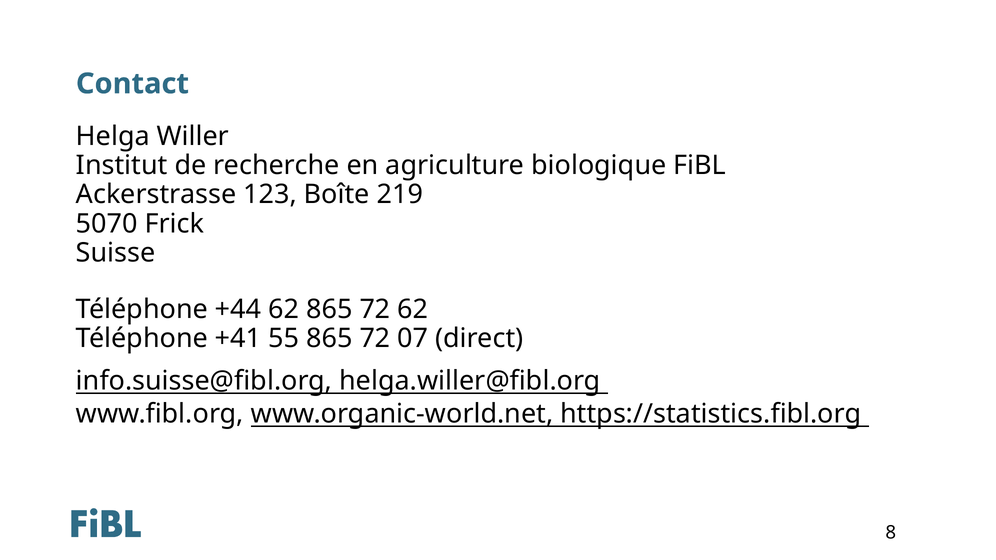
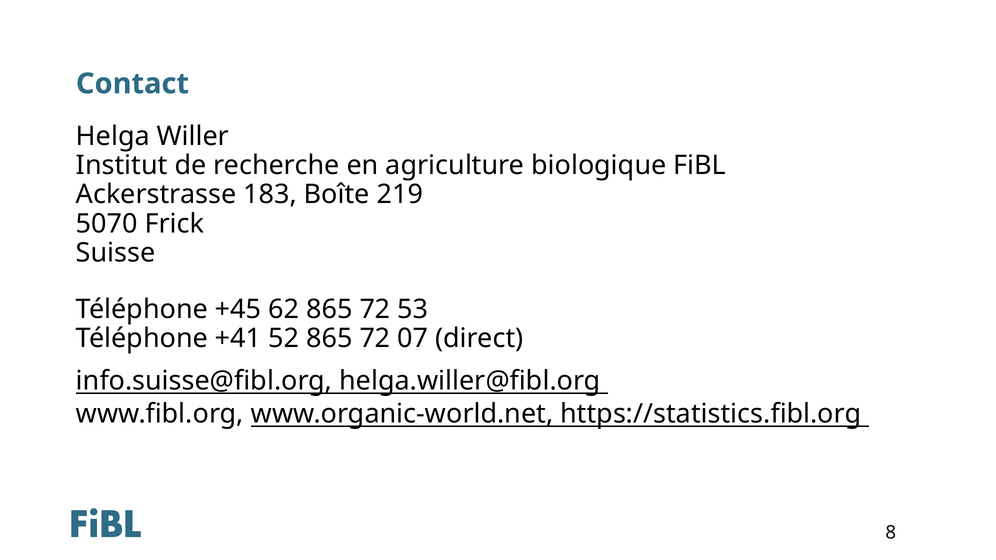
123: 123 -> 183 (270, 195)
+44: +44 -> +45 (238, 309)
72 62: 62 -> 53 (413, 309)
55: 55 -> 52 (284, 338)
